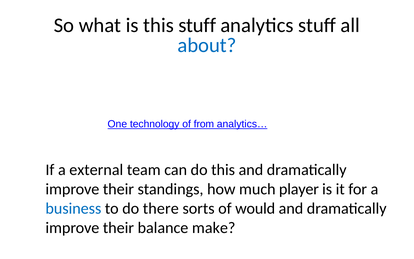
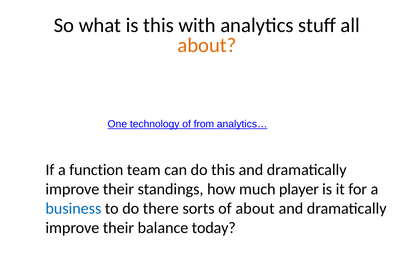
this stuff: stuff -> with (197, 25)
about colour: blue -> orange (207, 45)
external: external -> function (96, 170)
of would: would -> about (255, 208)
make: make -> today (214, 228)
